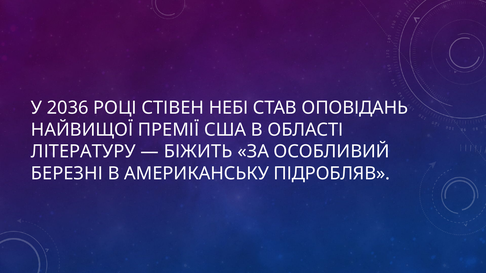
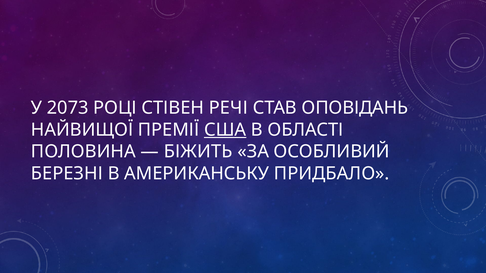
2036: 2036 -> 2073 (68, 108)
НЕБІ: НЕБІ -> РЕЧІ (228, 108)
США underline: none -> present (225, 130)
ЛІТЕРАТУРУ: ЛІТЕРАТУРУ -> ПОЛОВИНА (83, 152)
ПІДРОБЛЯВ: ПІДРОБЛЯВ -> ПРИДБАЛО (332, 174)
